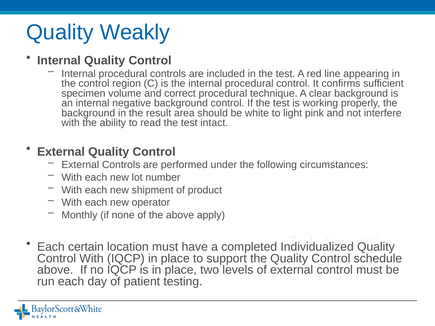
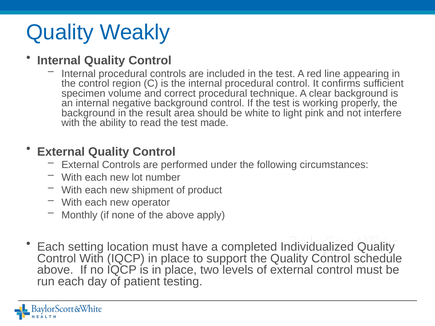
intact: intact -> made (214, 123)
certain: certain -> setting (86, 247)
